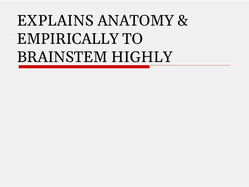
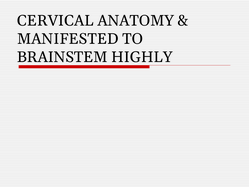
EXPLAINS: EXPLAINS -> CERVICAL (55, 21)
EMPIRICALLY: EMPIRICALLY -> MANIFESTED (68, 39)
